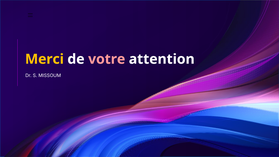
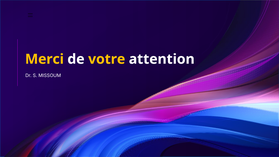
votre colour: pink -> yellow (107, 59)
